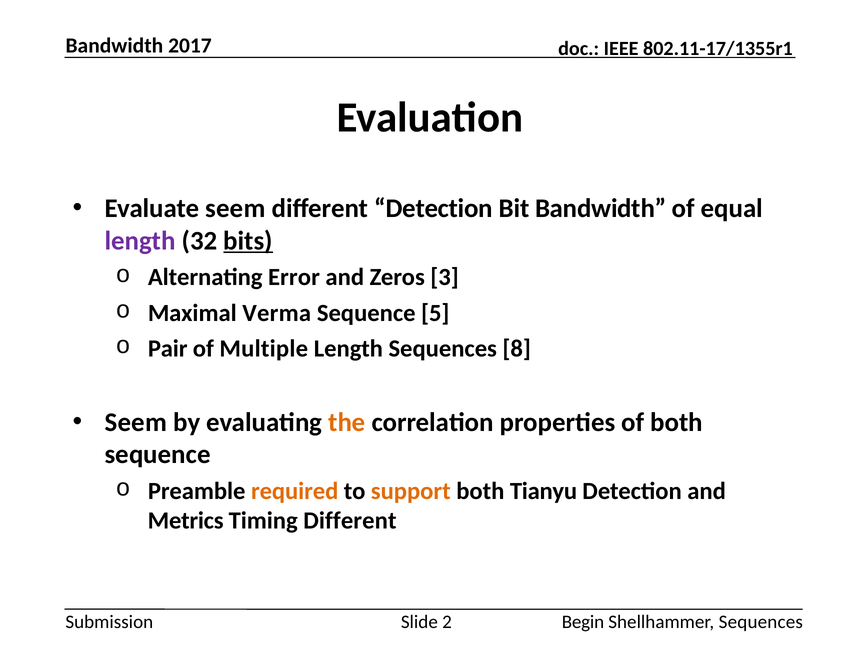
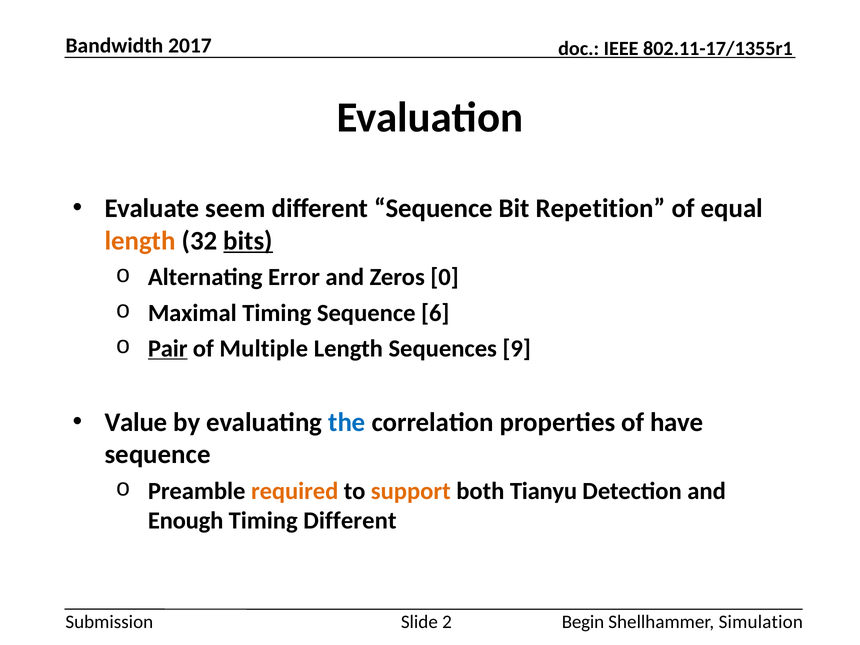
different Detection: Detection -> Sequence (433, 208)
Bit Bandwidth: Bandwidth -> Repetition (601, 208)
length colour: purple -> orange (140, 241)
3: 3 -> 0 (445, 277)
Maximal Verma: Verma -> Timing (277, 313)
5: 5 -> 6 (435, 313)
Pair underline: none -> present (168, 348)
8: 8 -> 9 (517, 348)
Seem: Seem -> Value (136, 422)
the colour: orange -> blue (347, 422)
of both: both -> have (677, 422)
Metrics: Metrics -> Enough (186, 521)
Shellhammer Sequences: Sequences -> Simulation (761, 622)
